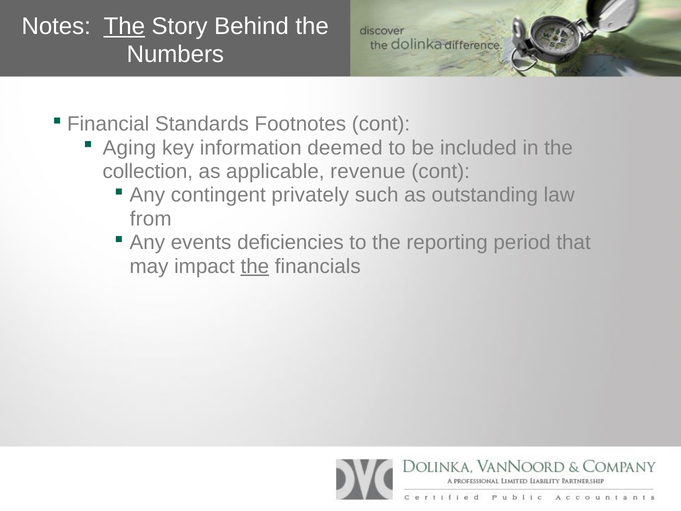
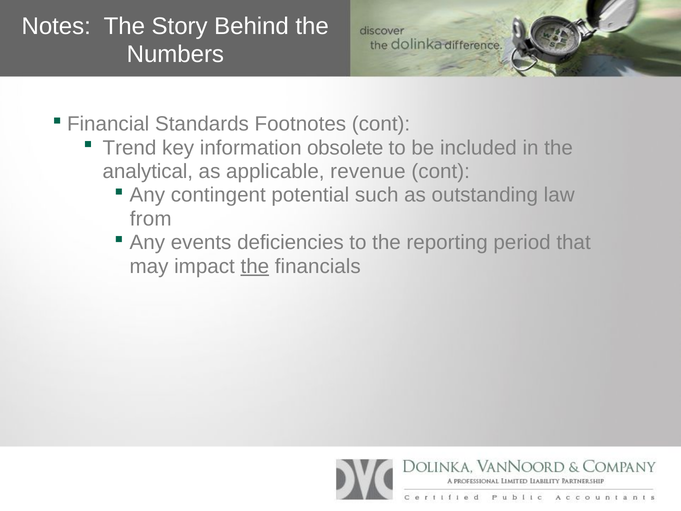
The underline: present -> none (124, 26)
Aging: Aging -> Trend (129, 148)
deemed: deemed -> obsolete (345, 148)
collection: collection -> analytical (148, 171)
privately: privately -> potential (310, 195)
